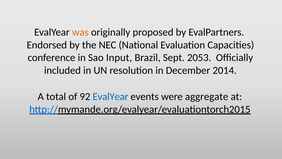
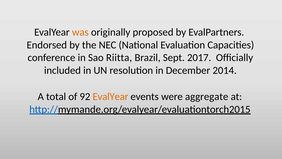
Input: Input -> Riitta (119, 58)
2053: 2053 -> 2017 (199, 58)
EvalYear colour: blue -> orange (110, 96)
